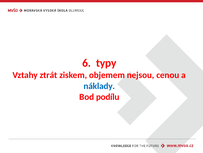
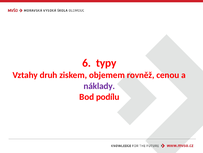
ztrát: ztrát -> druh (49, 75)
nejsou: nejsou -> rovněž (141, 75)
náklady colour: blue -> purple (99, 86)
